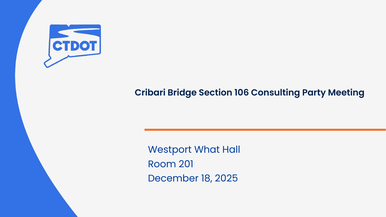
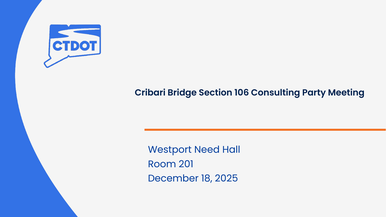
What: What -> Need (207, 150)
